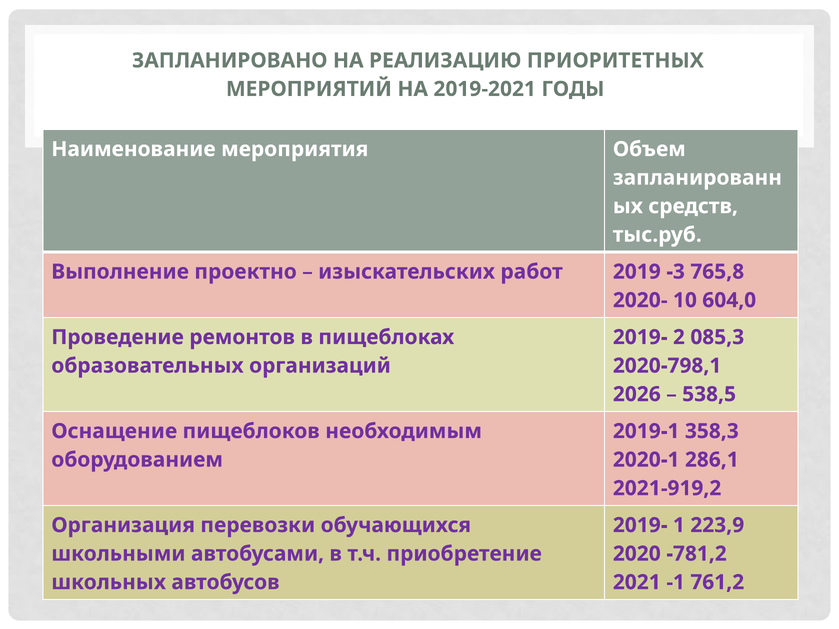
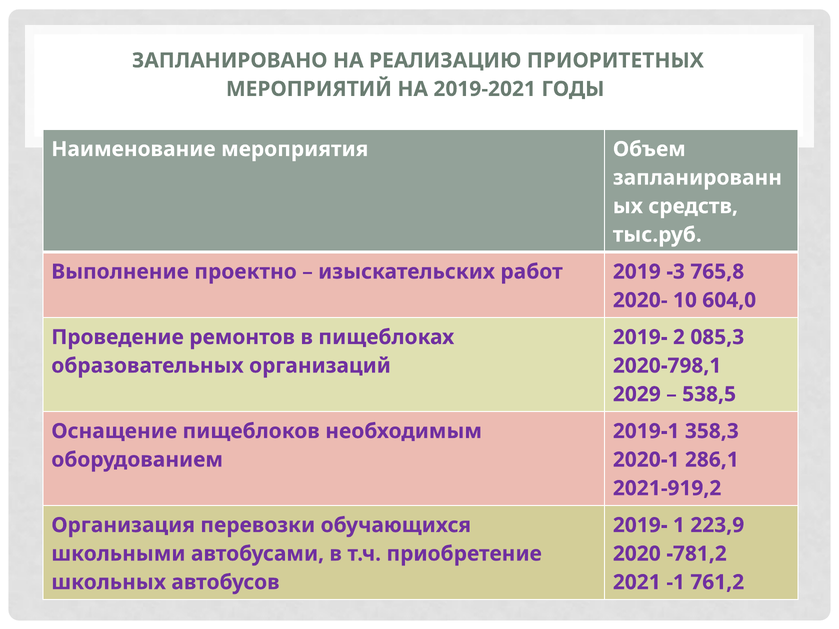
2026: 2026 -> 2029 (637, 394)
